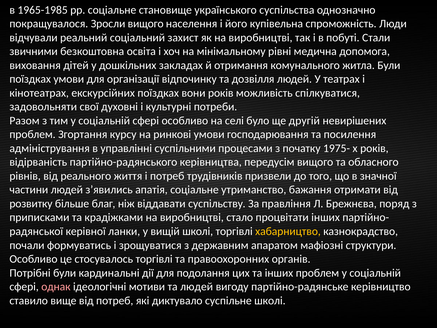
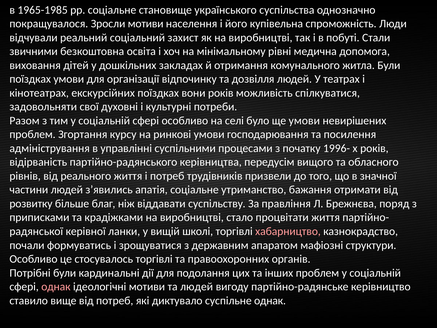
Зросли вищого: вищого -> мотиви (146, 24)
ще другій: другій -> умови (304, 121)
1975-: 1975- -> 1996- (337, 148)
процвітати інших: інших -> життя (326, 217)
хабарництво colour: yellow -> pink (288, 231)
суспільне школі: школі -> однак (270, 300)
